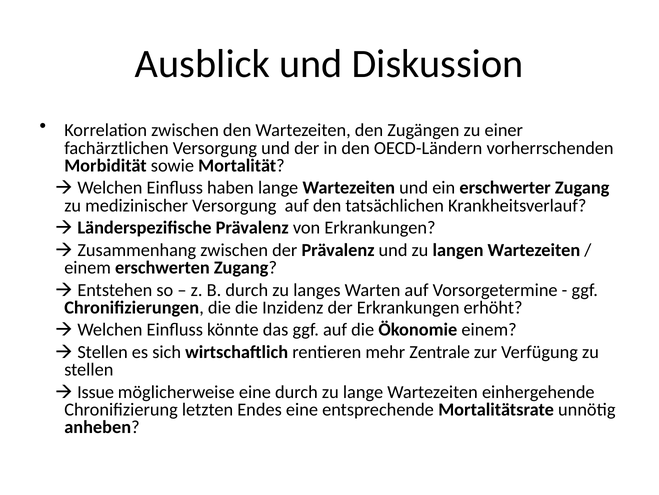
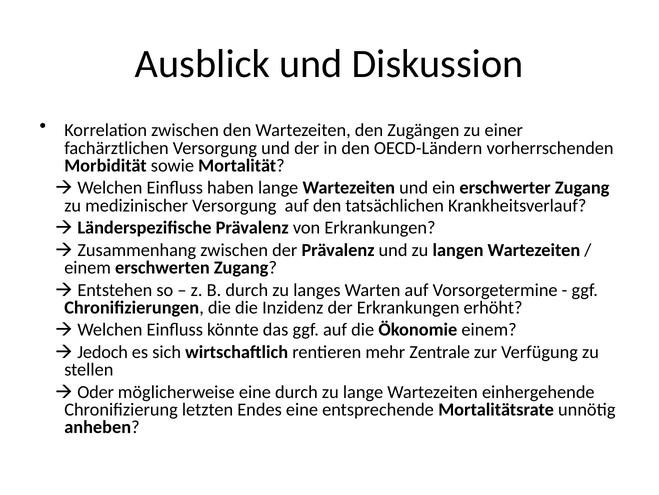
Stellen: Stellen -> Jedoch (103, 352)
Issue: Issue -> Oder (96, 392)
